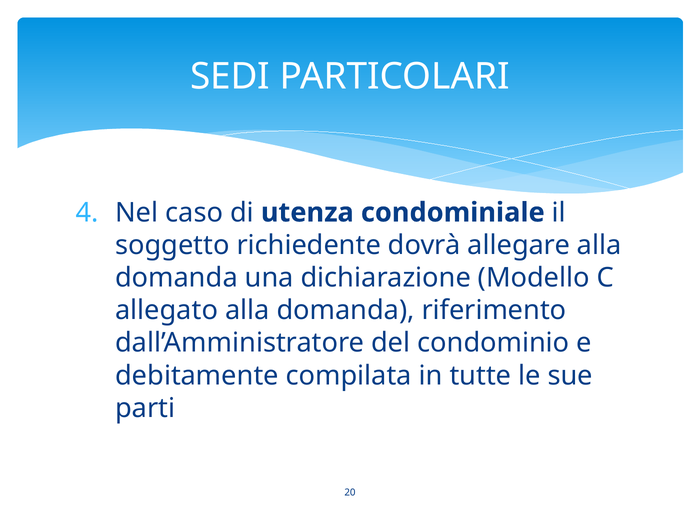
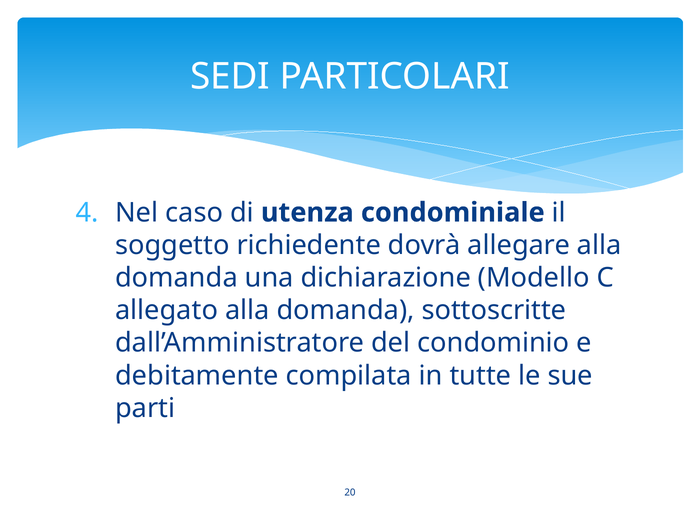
riferimento: riferimento -> sottoscritte (494, 310)
